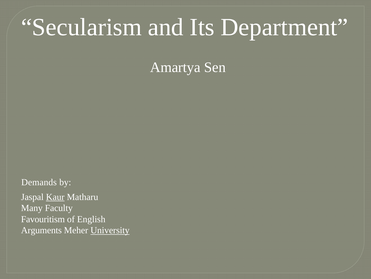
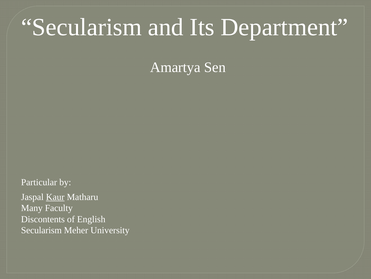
Demands: Demands -> Particular (39, 182)
Favouritism: Favouritism -> Discontents (43, 219)
Arguments: Arguments -> Secularism (41, 230)
University underline: present -> none (110, 230)
